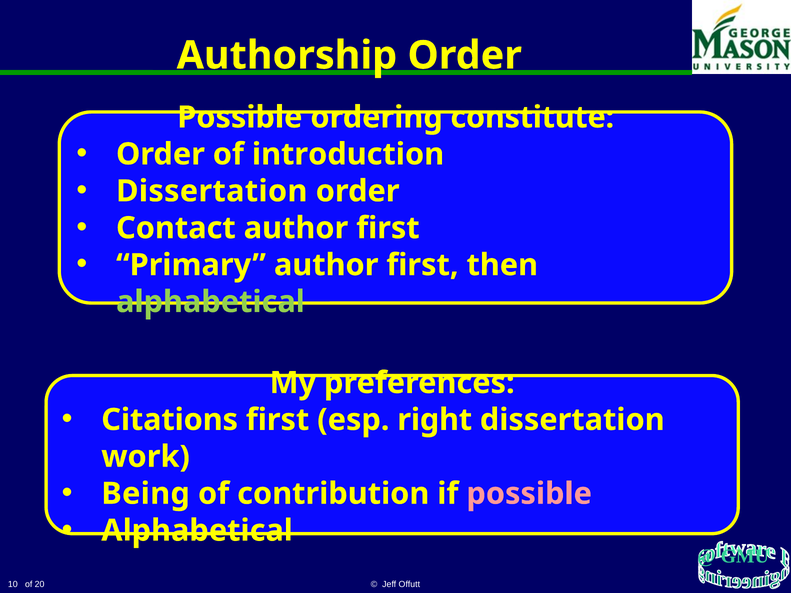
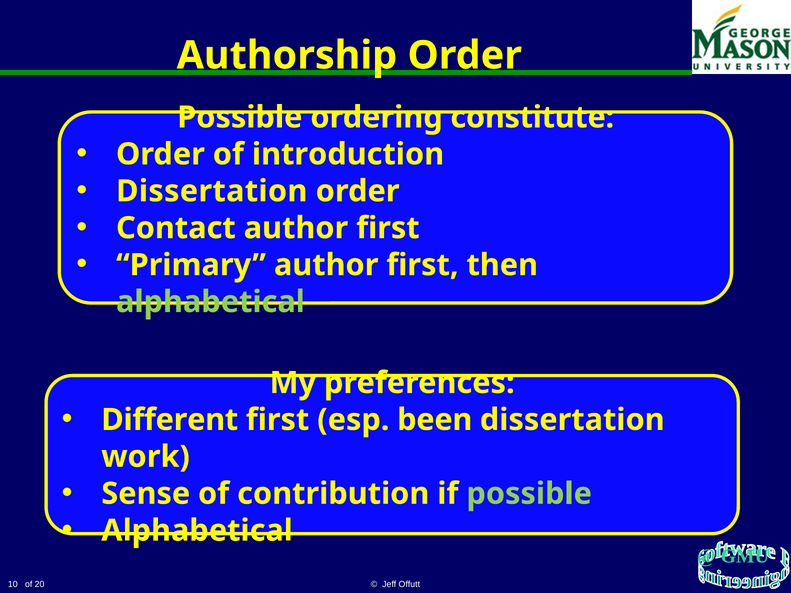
Citations: Citations -> Different (170, 420)
right: right -> been (435, 420)
Being: Being -> Sense (146, 494)
possible colour: pink -> light green (529, 494)
